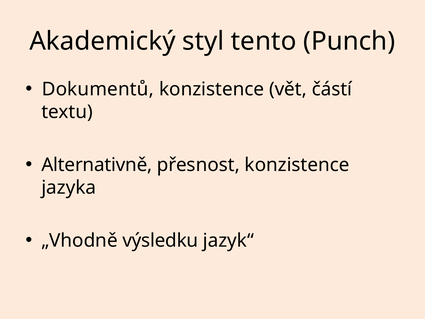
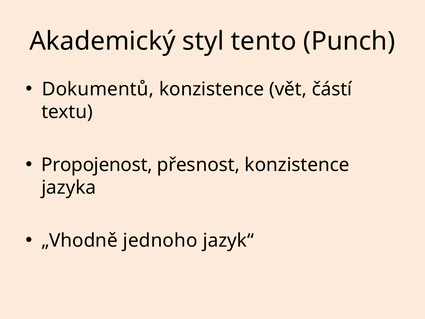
Alternativně: Alternativně -> Propojenost (97, 165)
výsledku: výsledku -> jednoho (160, 240)
